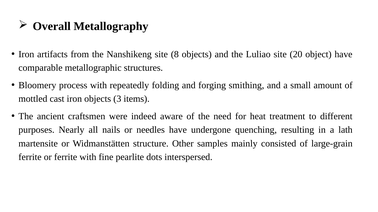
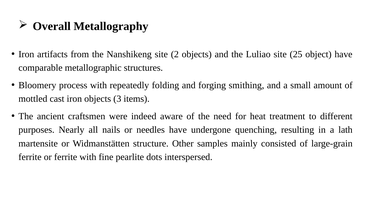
8: 8 -> 2 (175, 54)
20: 20 -> 25 (296, 54)
